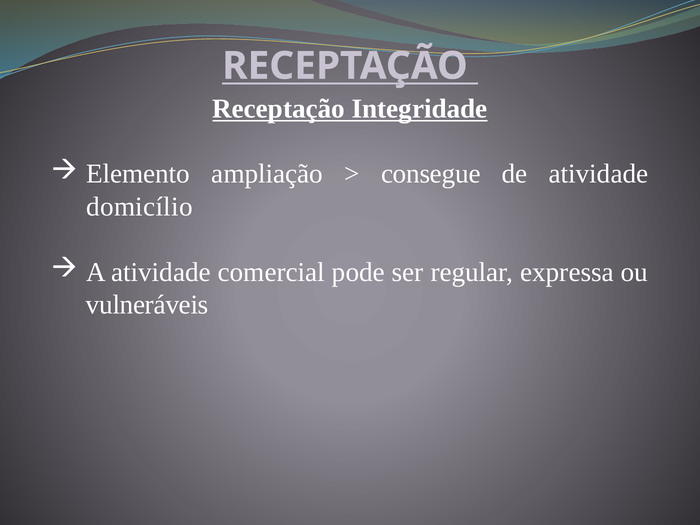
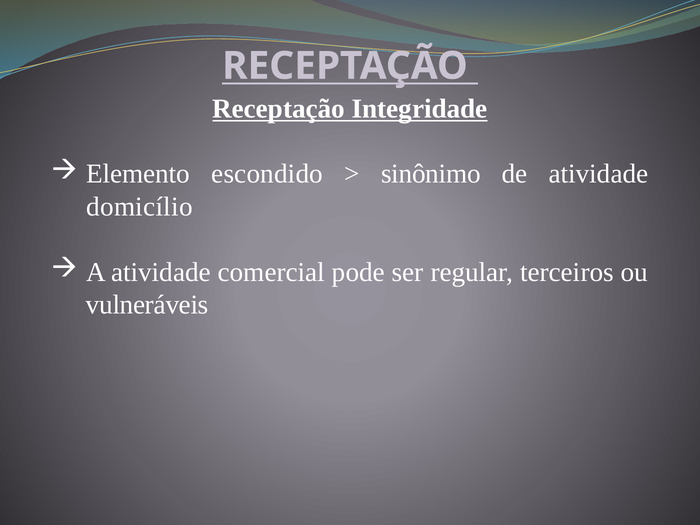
ampliação: ampliação -> escondido (267, 174)
consegue: consegue -> sinônimo (431, 174)
expressa: expressa -> terceiros (567, 272)
